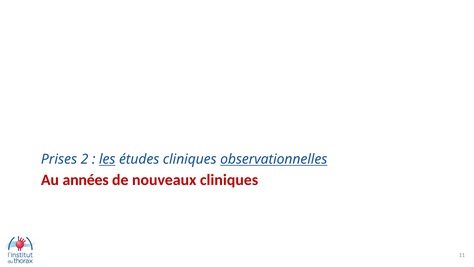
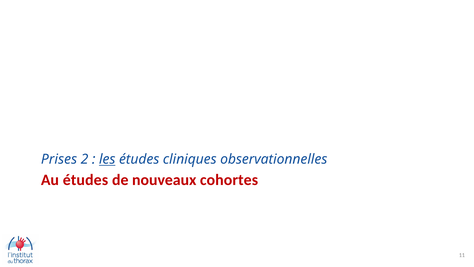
observationnelles underline: present -> none (274, 159)
Au années: années -> études (85, 180)
nouveaux cliniques: cliniques -> cohortes (229, 180)
